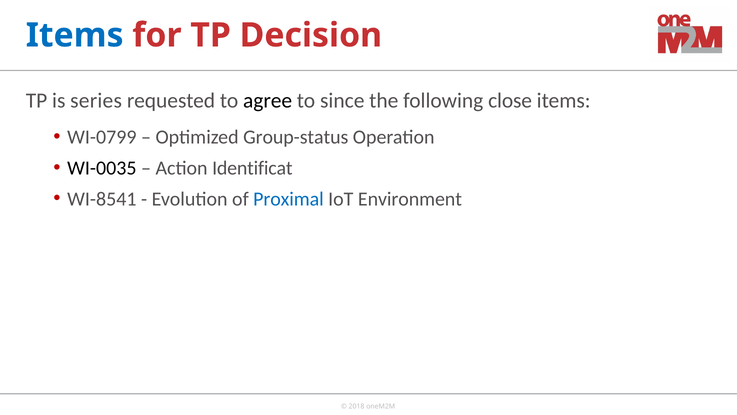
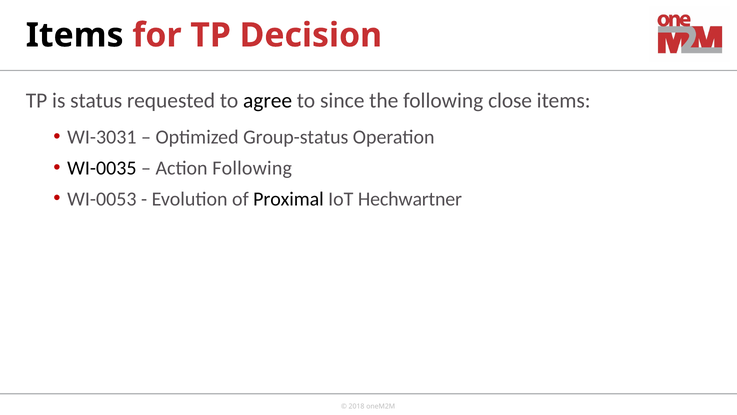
Items colour: blue -> black (75, 35)
series: series -> status (96, 100)
WI-0799: WI-0799 -> WI-3031 (102, 137)
Action Identificat: Identificat -> Following (252, 168)
WI-8541: WI-8541 -> WI-0053 (102, 199)
Proximal colour: blue -> black (288, 199)
Environment: Environment -> Hechwartner (410, 199)
